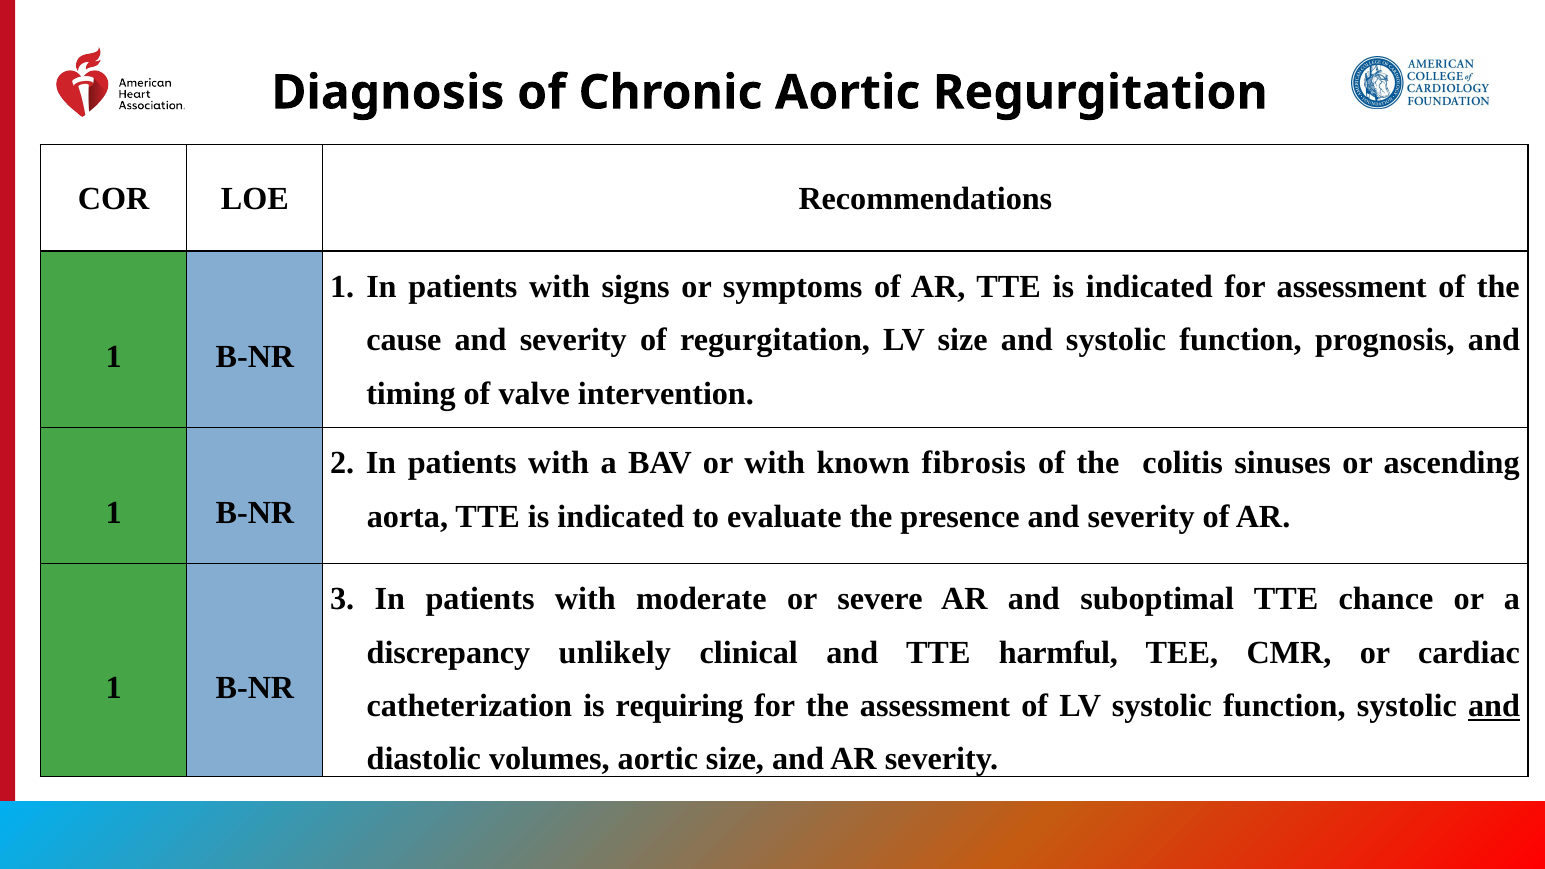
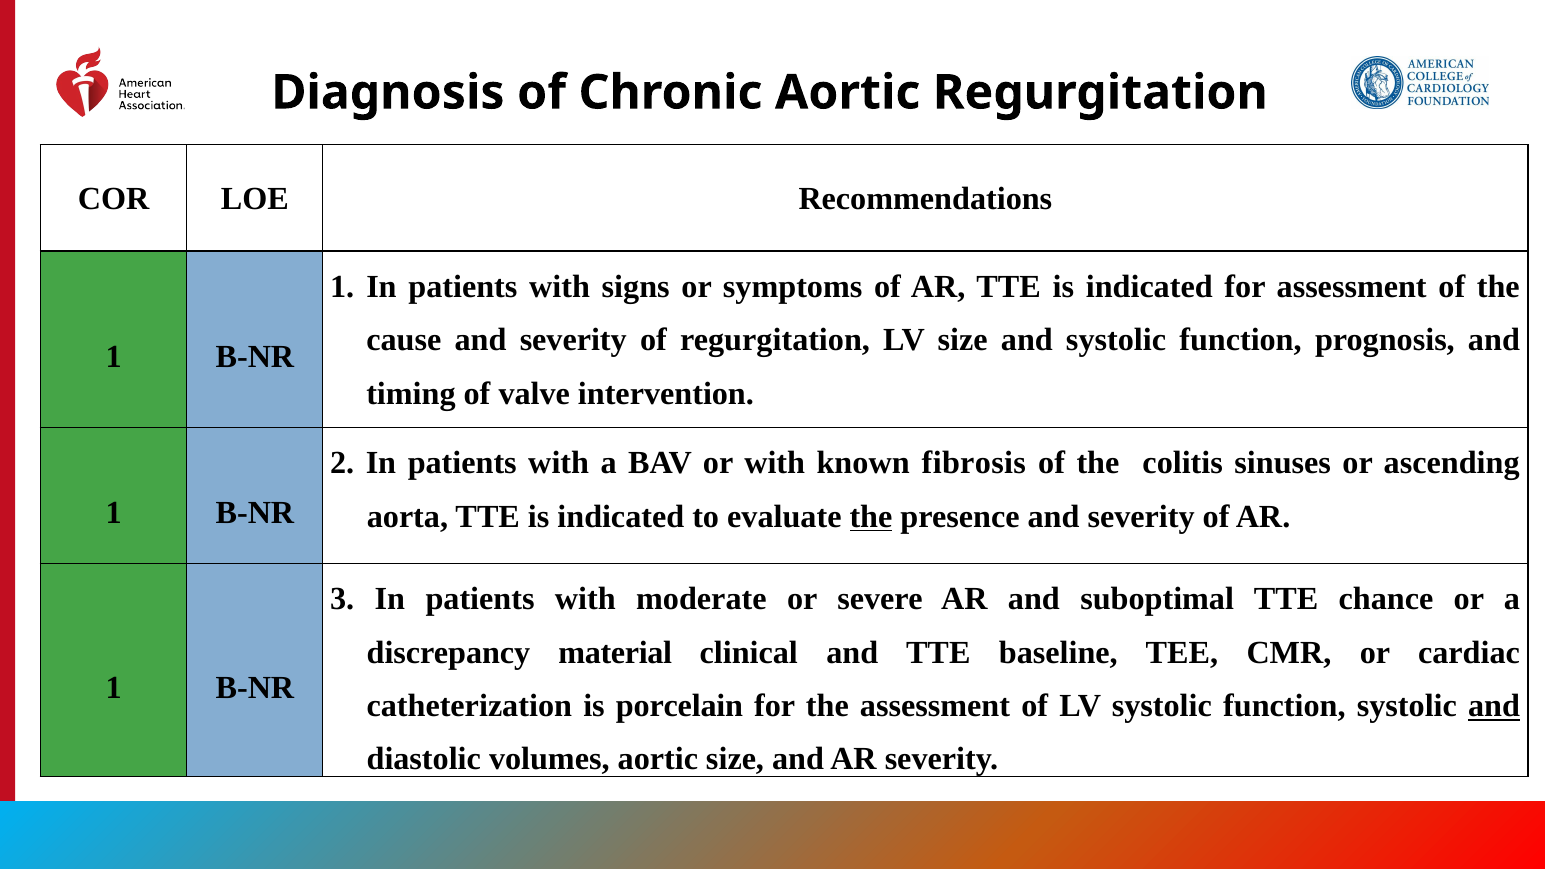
the underline: none -> present (871, 517)
unlikely: unlikely -> material (615, 652)
harmful: harmful -> baseline (1058, 652)
requiring: requiring -> porcelain (679, 706)
